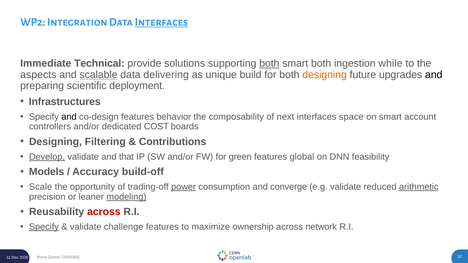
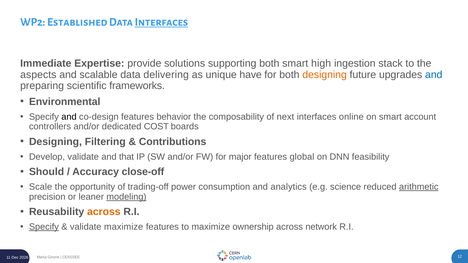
Integration: Integration -> Established (77, 22)
Technical: Technical -> Expertise (99, 64)
both underline: present -> none (269, 64)
smart both: both -> high (321, 64)
while: while -> stack (391, 64)
scalable underline: present -> none (99, 75)
build: build -> have (251, 75)
and colour: black -> blue (434, 75)
deployment: deployment -> frameworks (137, 86)
Infrastructures: Infrastructures -> Environmental (65, 102)
space: space -> online (351, 117)
Develop underline: present -> none (47, 157)
green: green -> major (240, 157)
Models: Models -> Should (47, 172)
build-off: build-off -> close-off (143, 172)
power underline: present -> none (184, 187)
converge: converge -> analytics (289, 187)
e.g validate: validate -> science (346, 187)
across colour: red -> orange (104, 212)
validate challenge: challenge -> maximize (124, 227)
